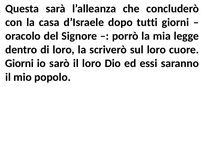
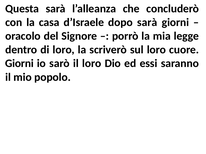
dopo tutti: tutti -> sarà (147, 22)
